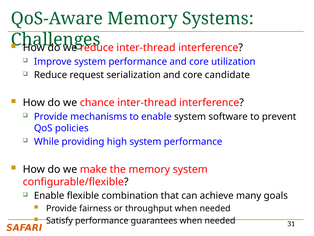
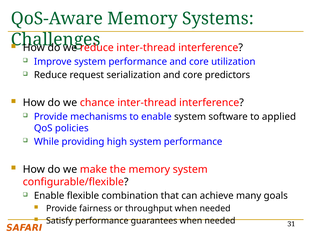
candidate: candidate -> predictors (227, 75)
prevent: prevent -> applied (279, 116)
